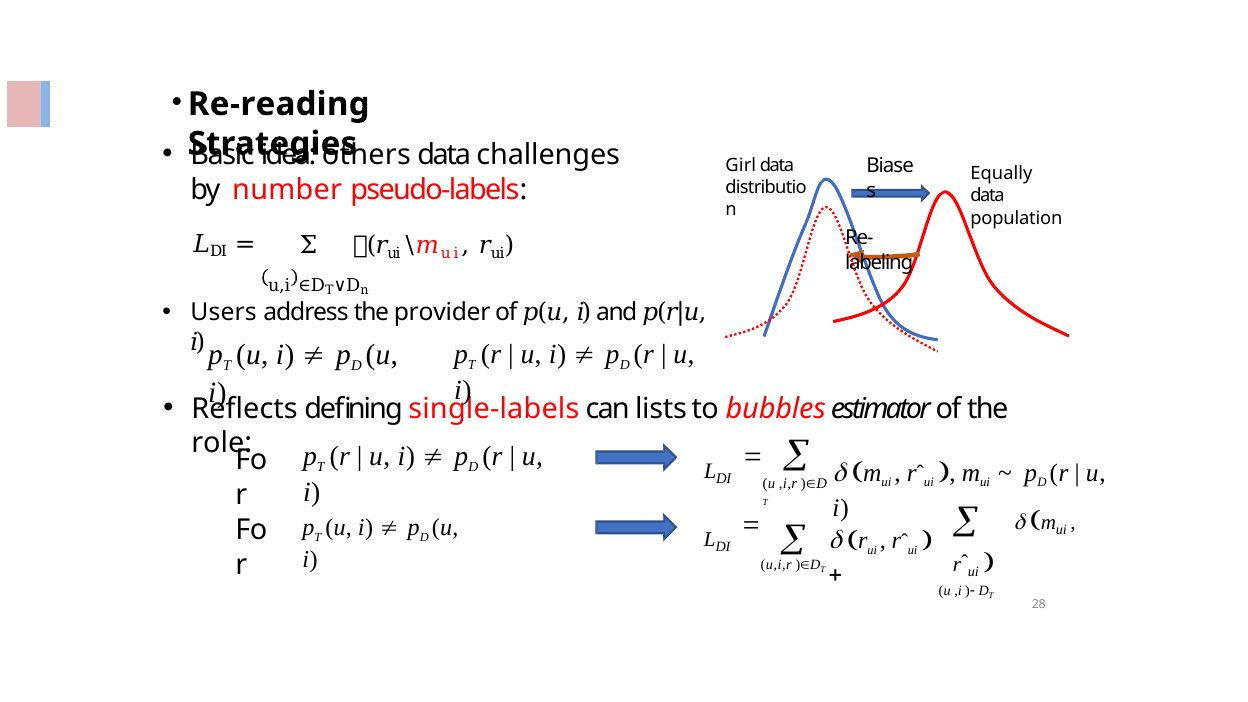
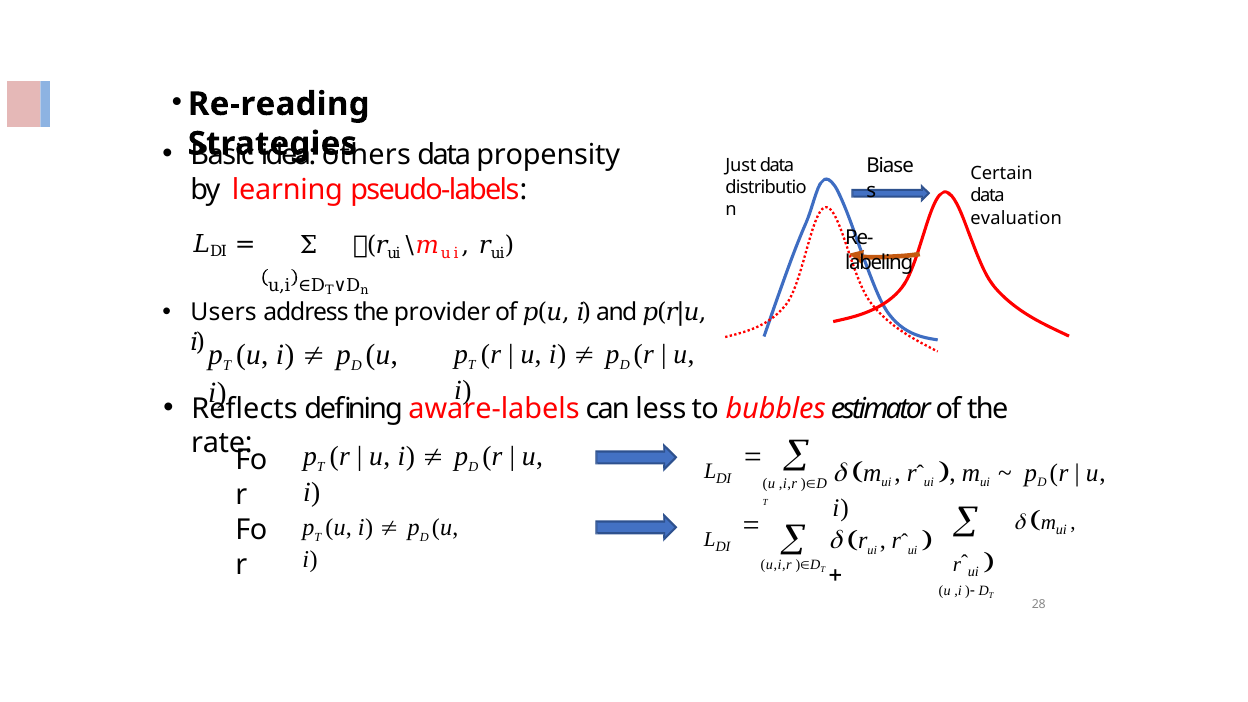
Girl: Girl -> Just (741, 165)
challenges: challenges -> propensity (548, 155)
Equally: Equally -> Certain (1001, 174)
number: number -> learning (287, 190)
population: population -> evaluation (1016, 218)
single-labels: single-labels -> aware-labels (494, 409)
lists: lists -> less (661, 409)
role: role -> rate (222, 443)
